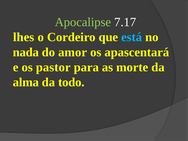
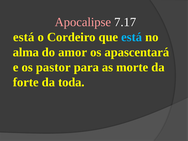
Apocalipse colour: light green -> pink (83, 22)
lhes: lhes -> está (24, 37)
nada: nada -> alma (26, 52)
alma: alma -> forte (26, 82)
todo: todo -> toda (71, 82)
